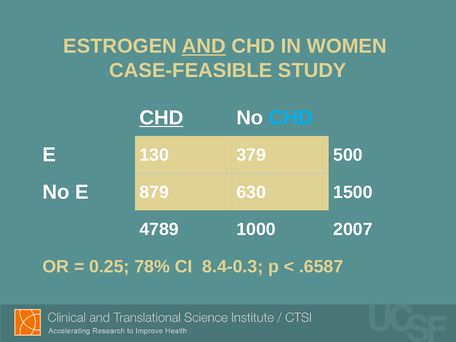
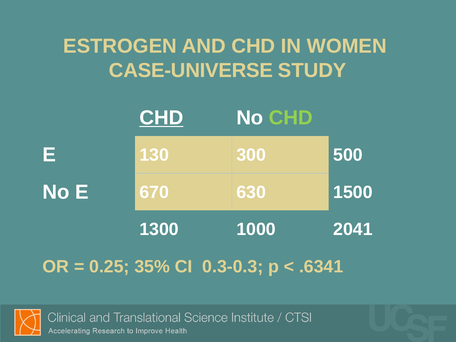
AND underline: present -> none (204, 46)
CASE-FEASIBLE: CASE-FEASIBLE -> CASE-UNIVERSE (191, 71)
CHD colour: light blue -> light green (291, 118)
379: 379 -> 300 (251, 155)
879: 879 -> 670 (154, 192)
4789: 4789 -> 1300 (159, 229)
2007: 2007 -> 2041 (353, 229)
78%: 78% -> 35% (152, 267)
8.4-0.3: 8.4-0.3 -> 0.3-0.3 (233, 267)
.6587: .6587 -> .6341 (321, 267)
